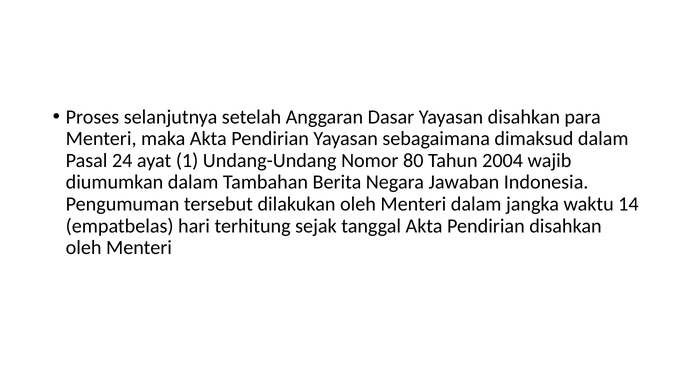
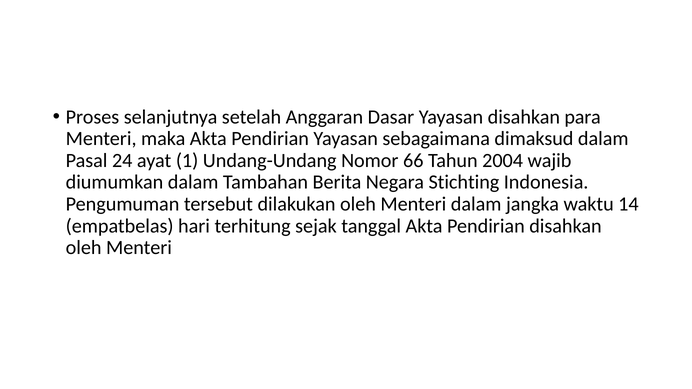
80: 80 -> 66 (413, 161)
Jawaban: Jawaban -> Stichting (464, 182)
